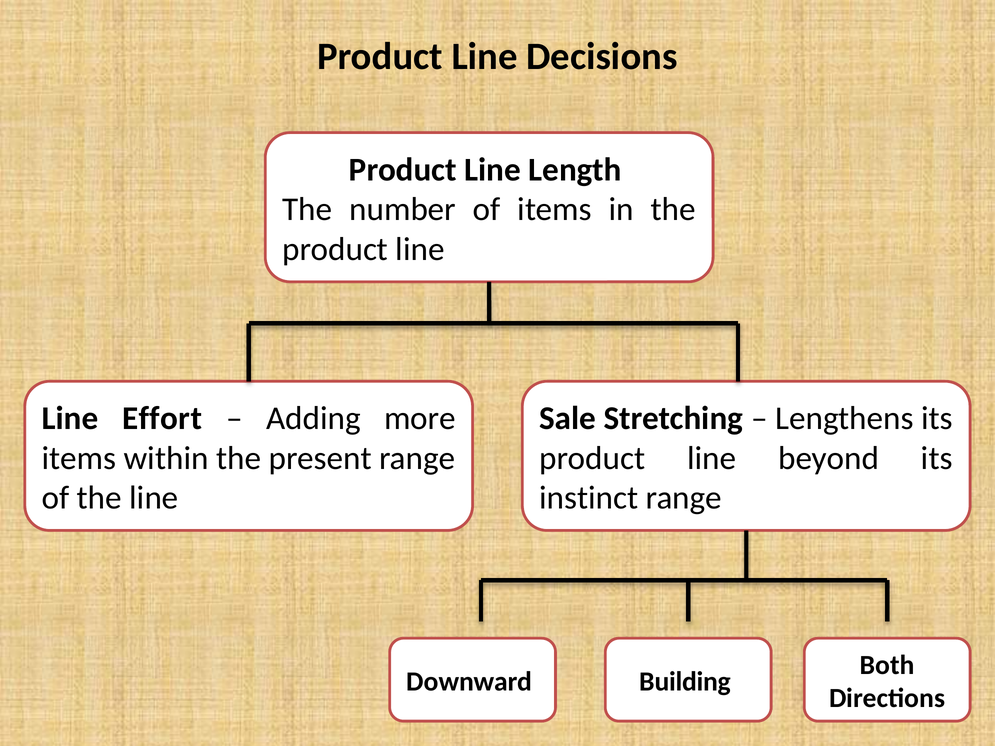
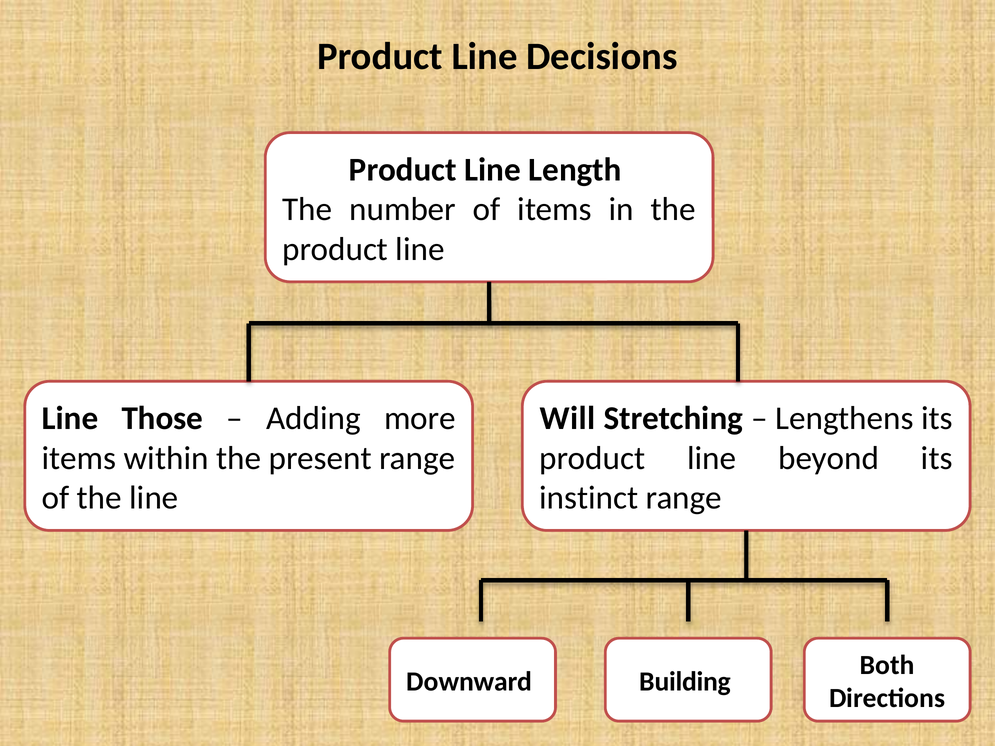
Effort: Effort -> Those (162, 419)
Sale: Sale -> Will (568, 419)
